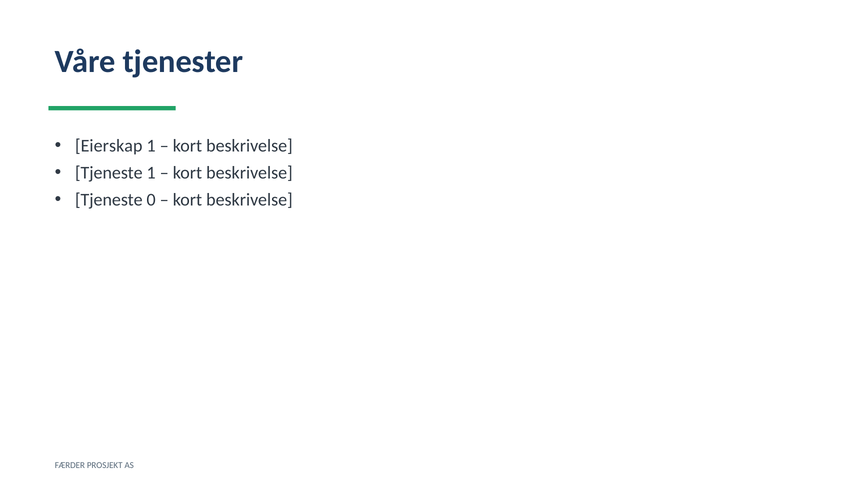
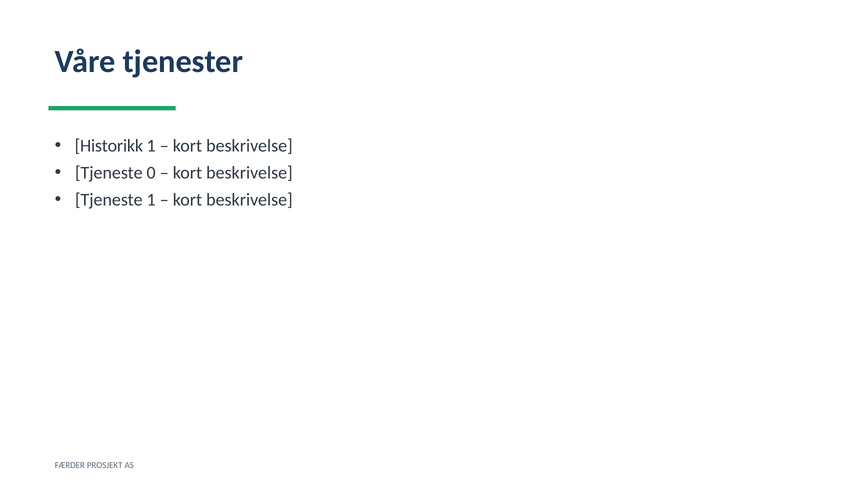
Eierskap: Eierskap -> Historikk (109, 146)
Tjeneste 1: 1 -> 0 (151, 173)
Tjeneste 0: 0 -> 1 (151, 200)
